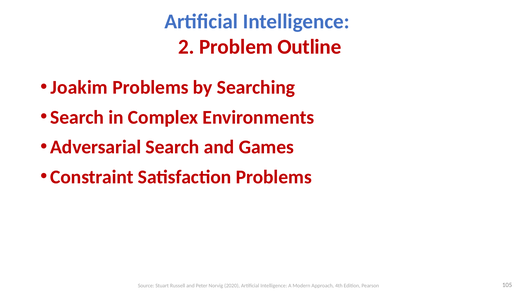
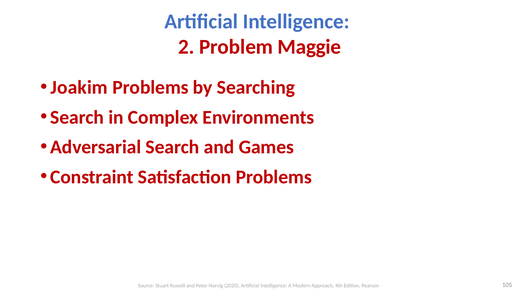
Outline: Outline -> Maggie (309, 47)
